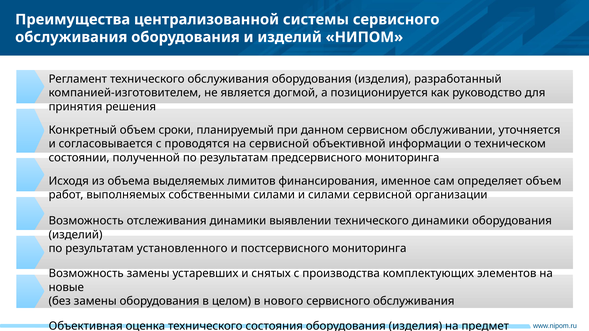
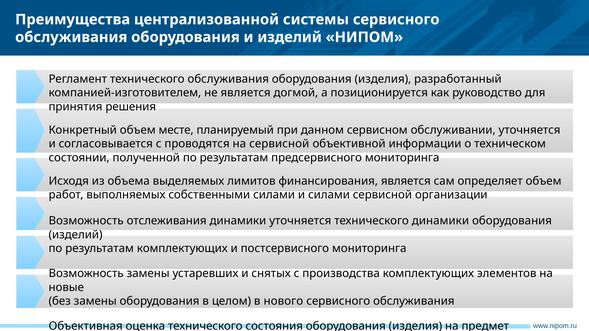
сроки: сроки -> месте (176, 130)
финансирования именное: именное -> является (406, 181)
динамики выявлении: выявлении -> уточняется (300, 221)
результатам установленного: установленного -> комплектующих (182, 249)
